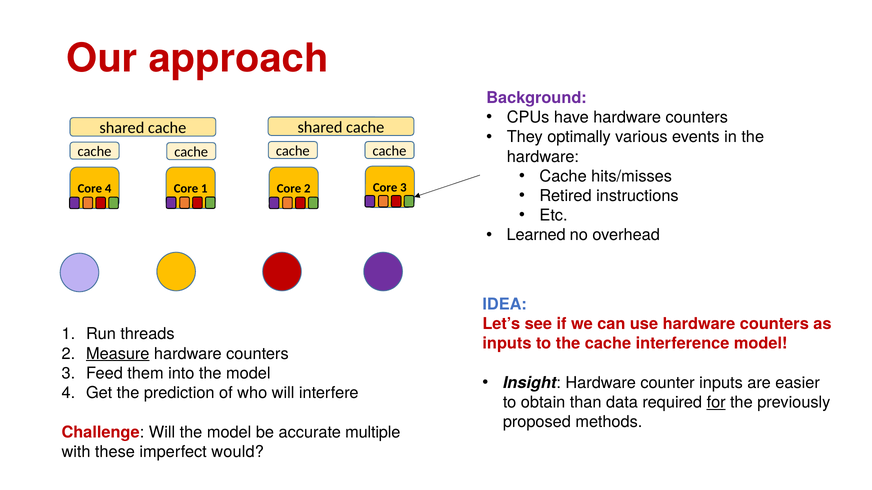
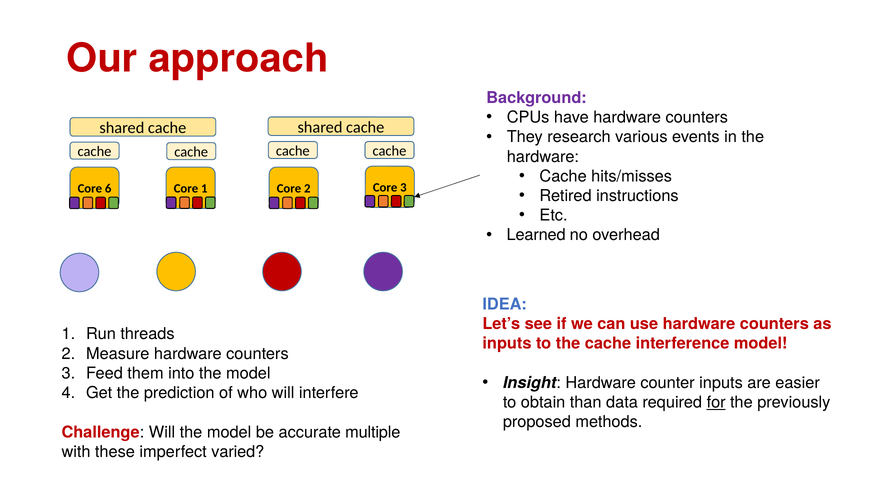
optimally: optimally -> research (579, 137)
Core 4: 4 -> 6 (108, 189)
Measure underline: present -> none (118, 354)
would: would -> varied (238, 453)
